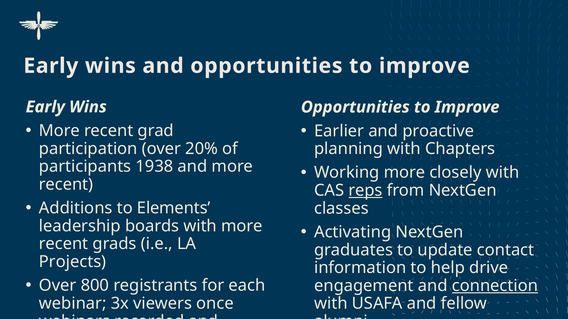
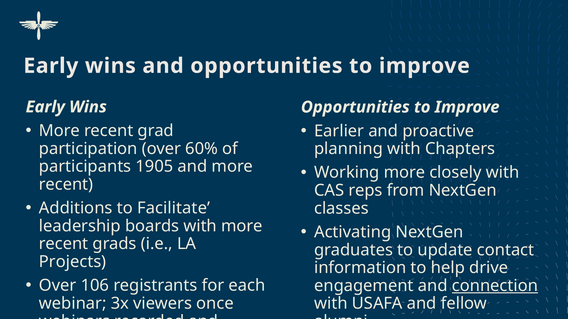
20%: 20% -> 60% (202, 149)
1938: 1938 -> 1905 (154, 167)
reps underline: present -> none (366, 191)
Elements: Elements -> Facilitate (174, 208)
800: 800 -> 106 (95, 286)
